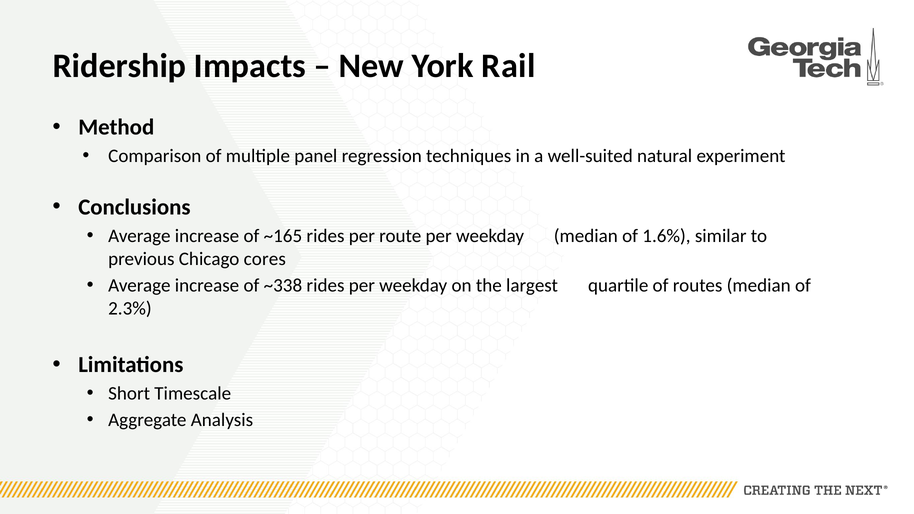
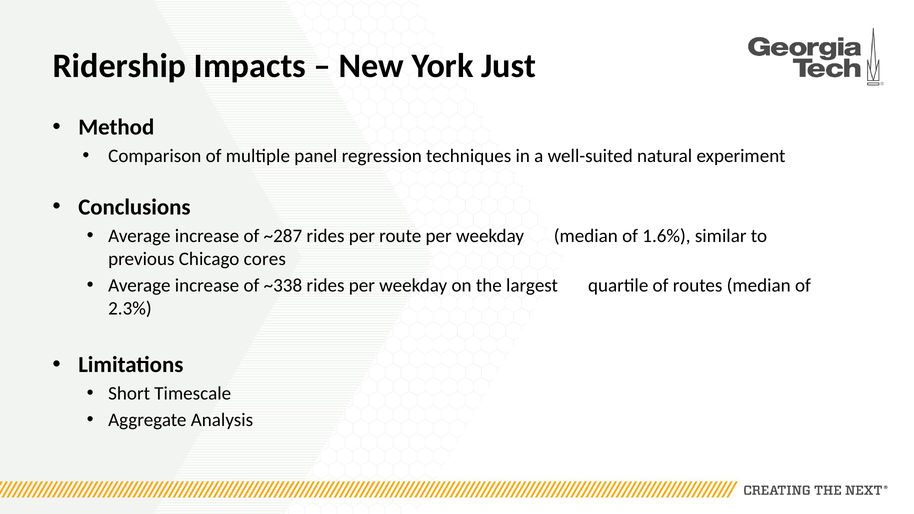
Rail: Rail -> Just (509, 66)
~165: ~165 -> ~287 (283, 236)
